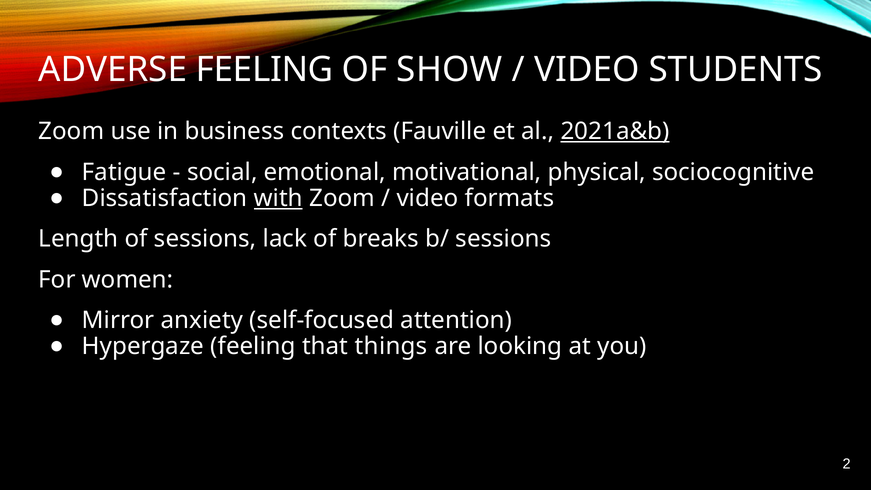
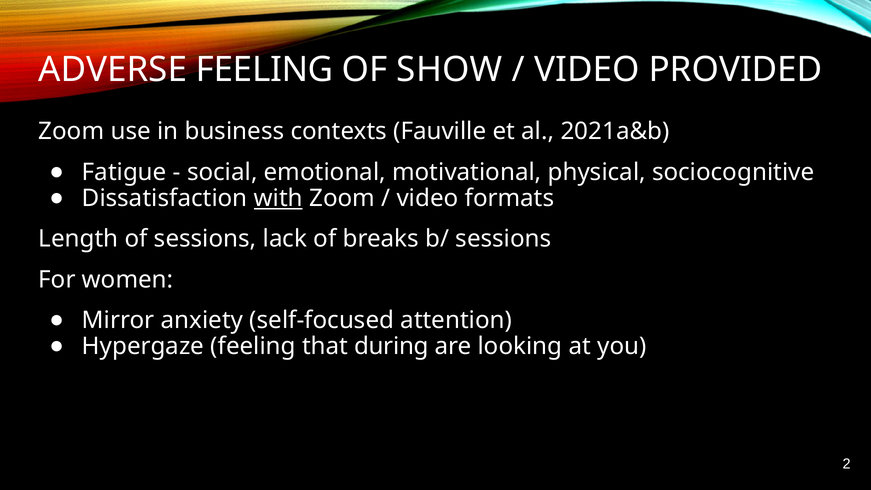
STUDENTS: STUDENTS -> PROVIDED (736, 70)
2021a&b underline: present -> none (615, 131)
things: things -> during (391, 346)
